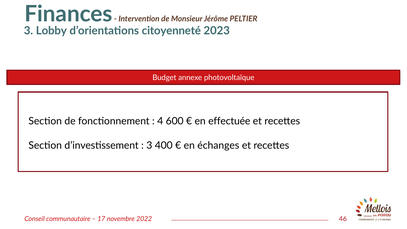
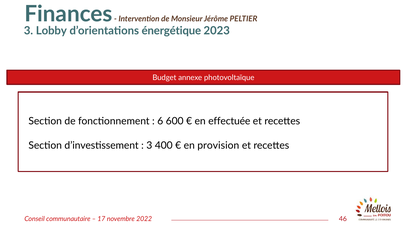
citoyenneté: citoyenneté -> énergétique (171, 31)
4: 4 -> 6 (160, 121)
échanges: échanges -> provision (218, 146)
